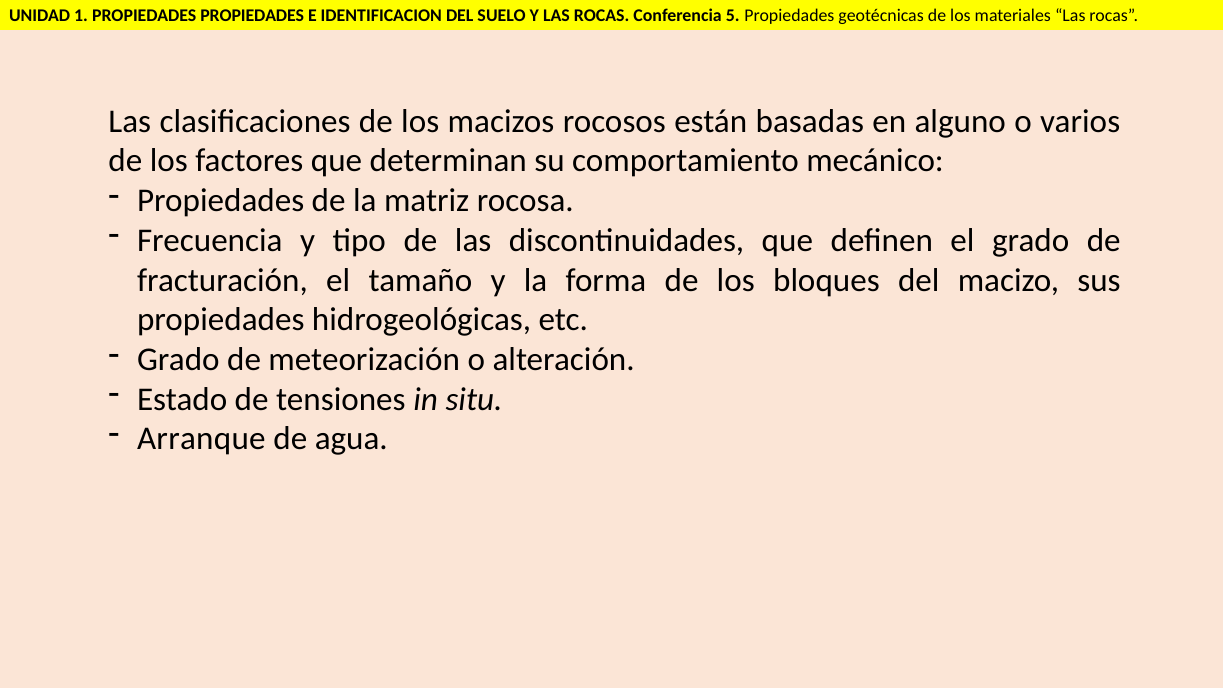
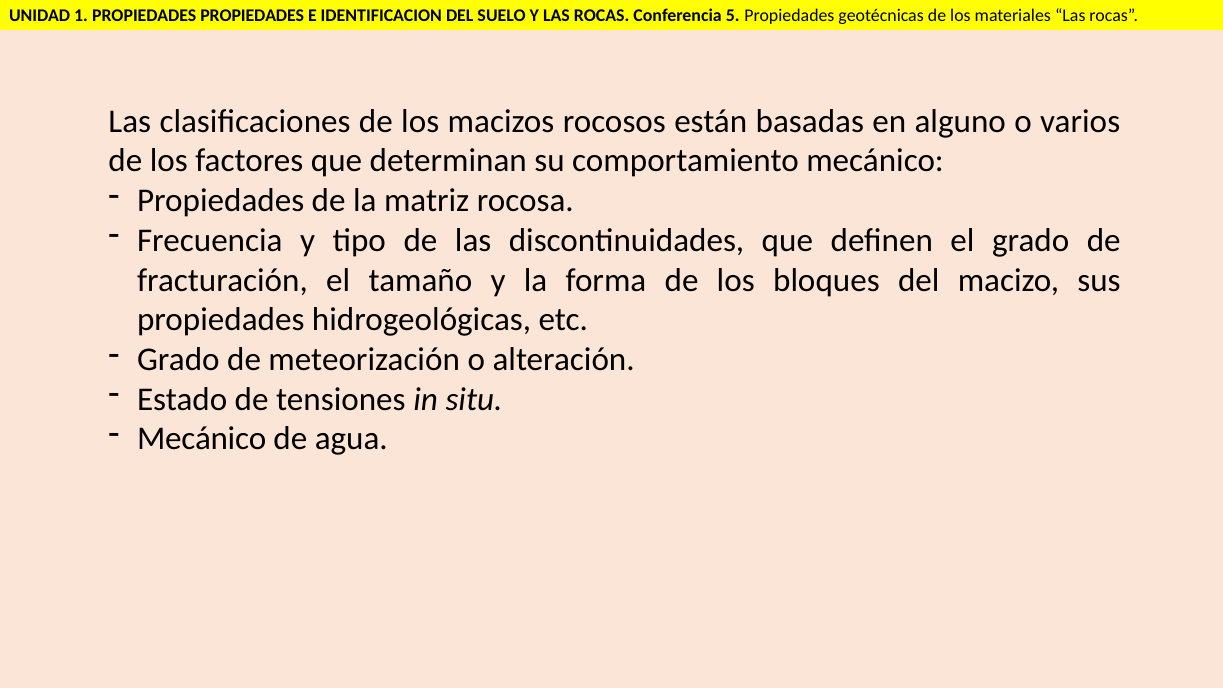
Arranque: Arranque -> Mecánico (202, 439)
